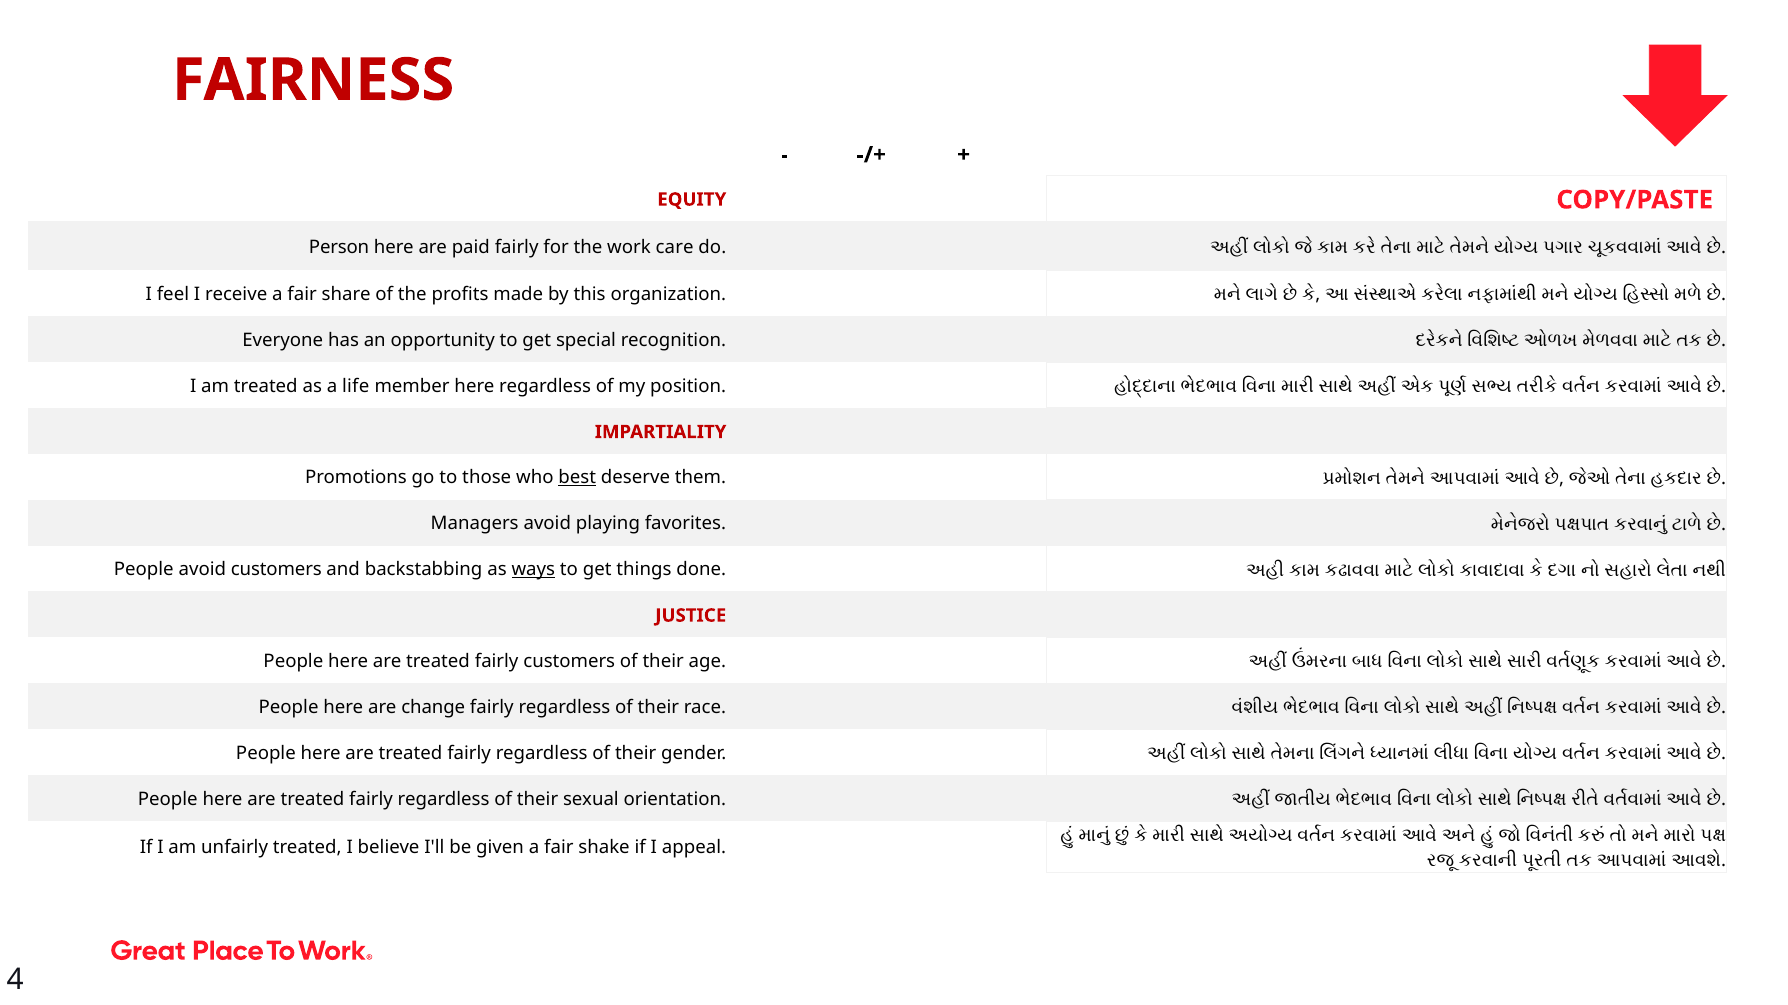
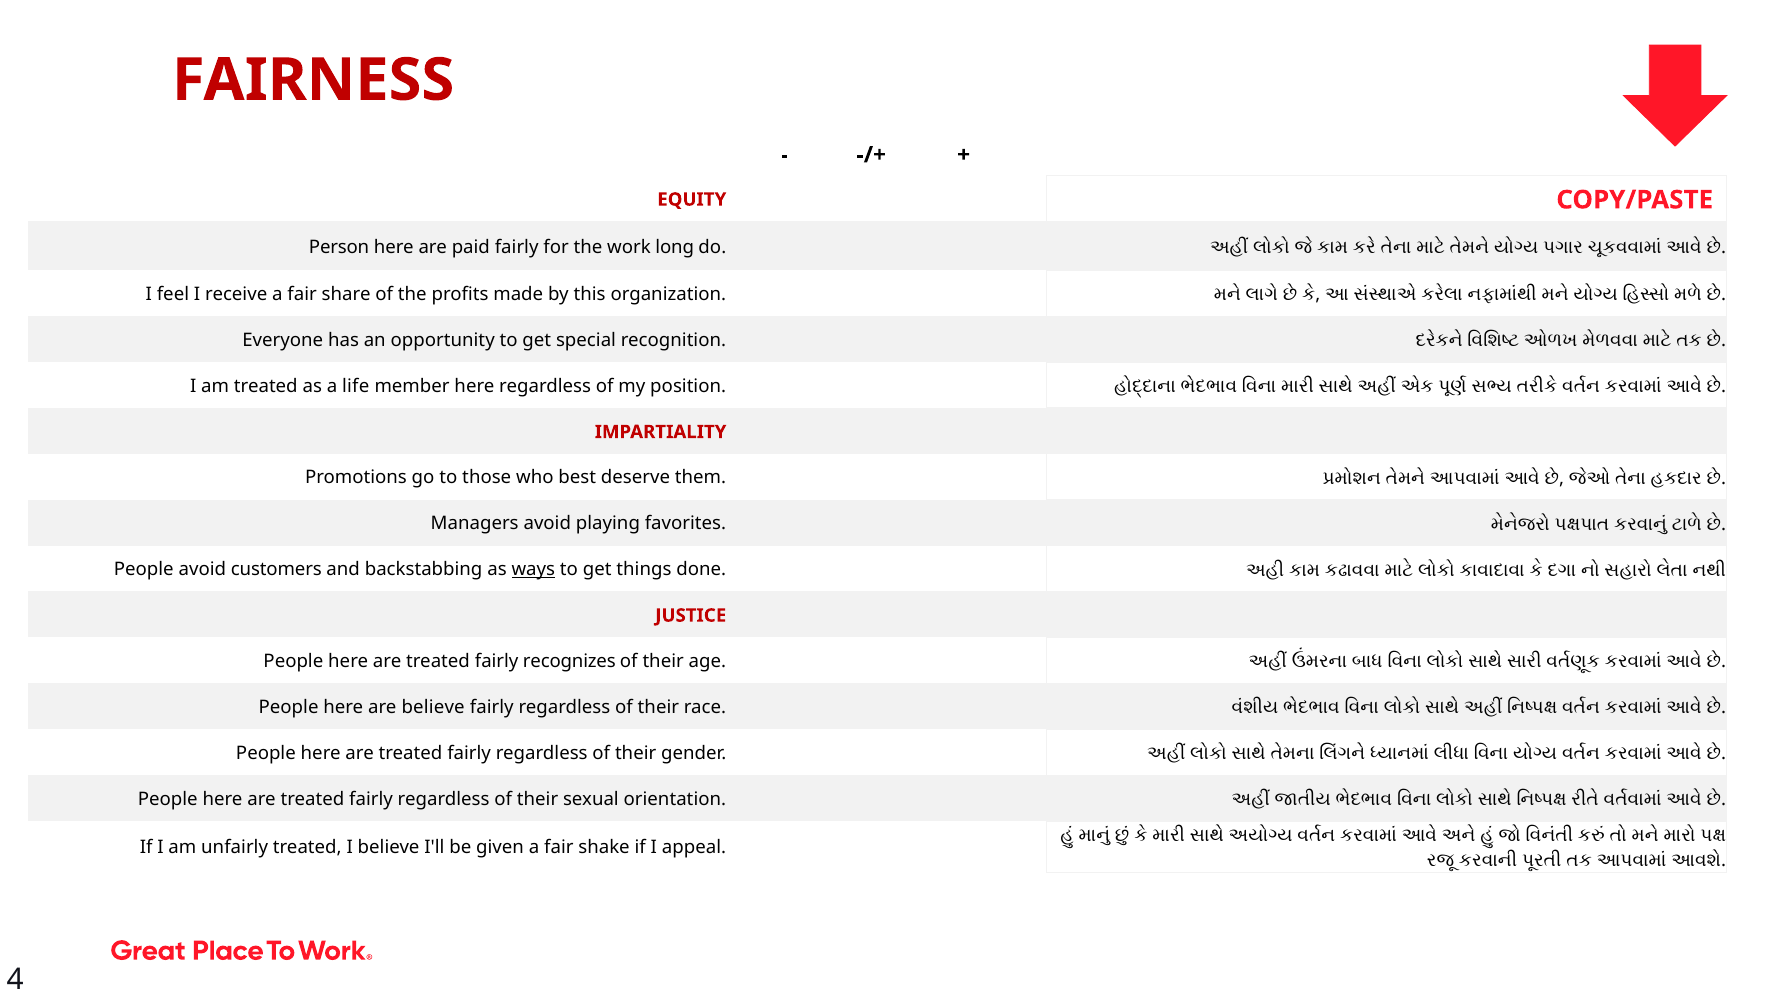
care: care -> long (675, 247)
best underline: present -> none (577, 478)
fairly customers: customers -> recognizes (569, 662)
are change: change -> believe (433, 708)
